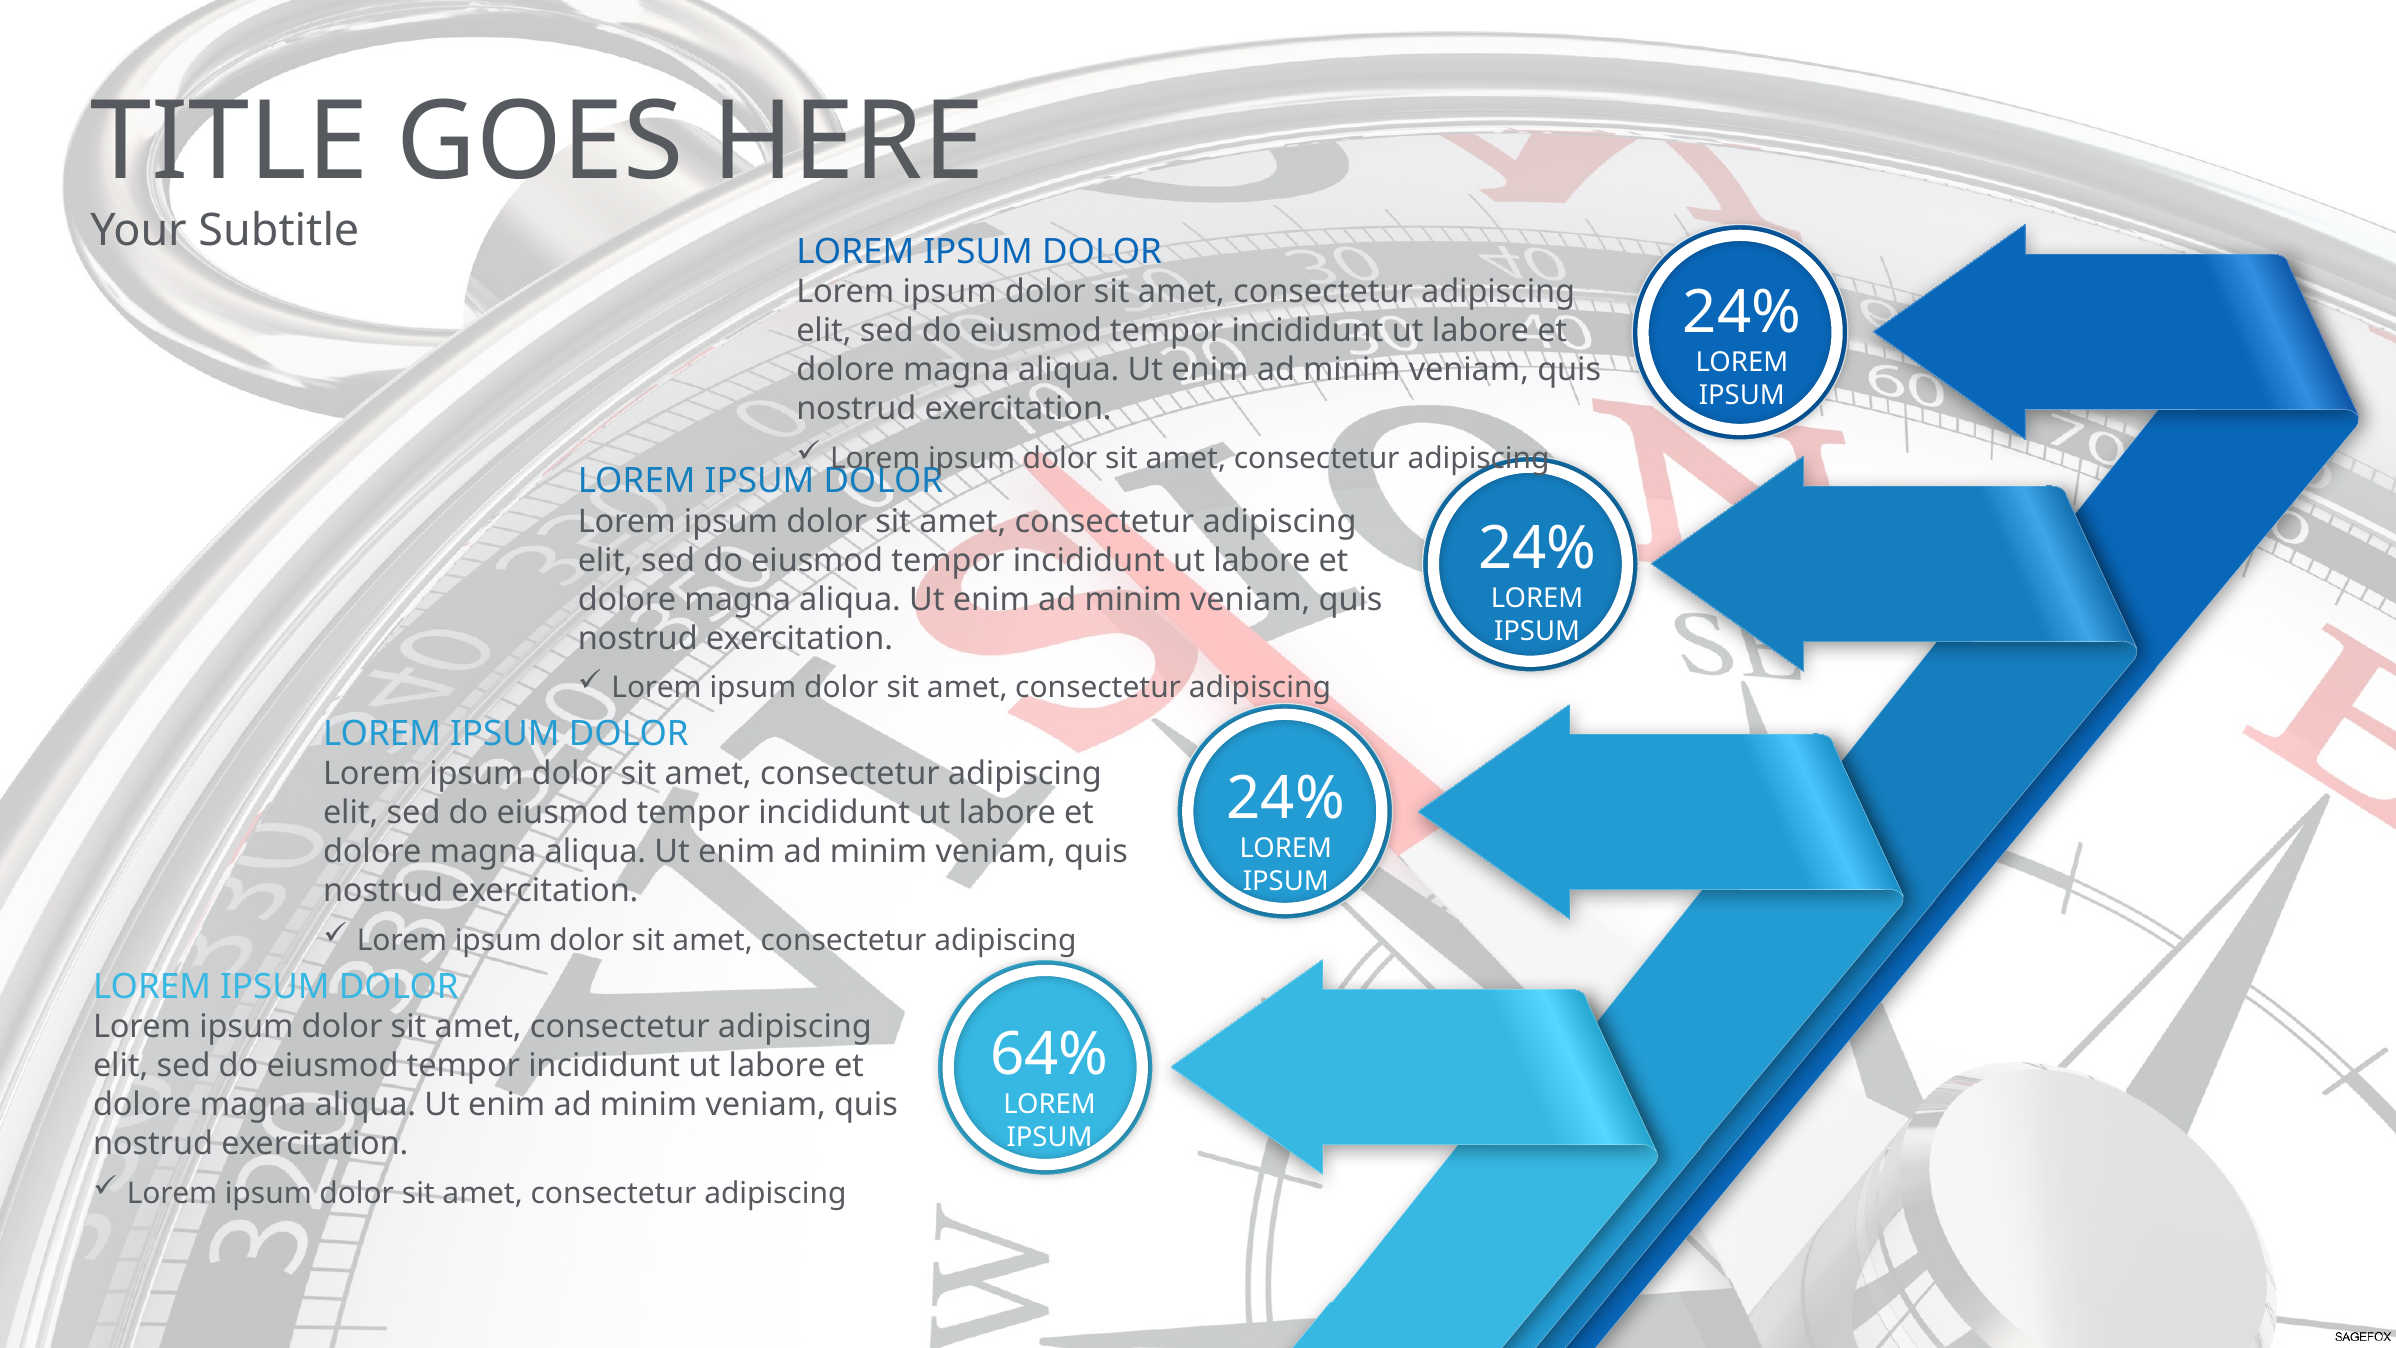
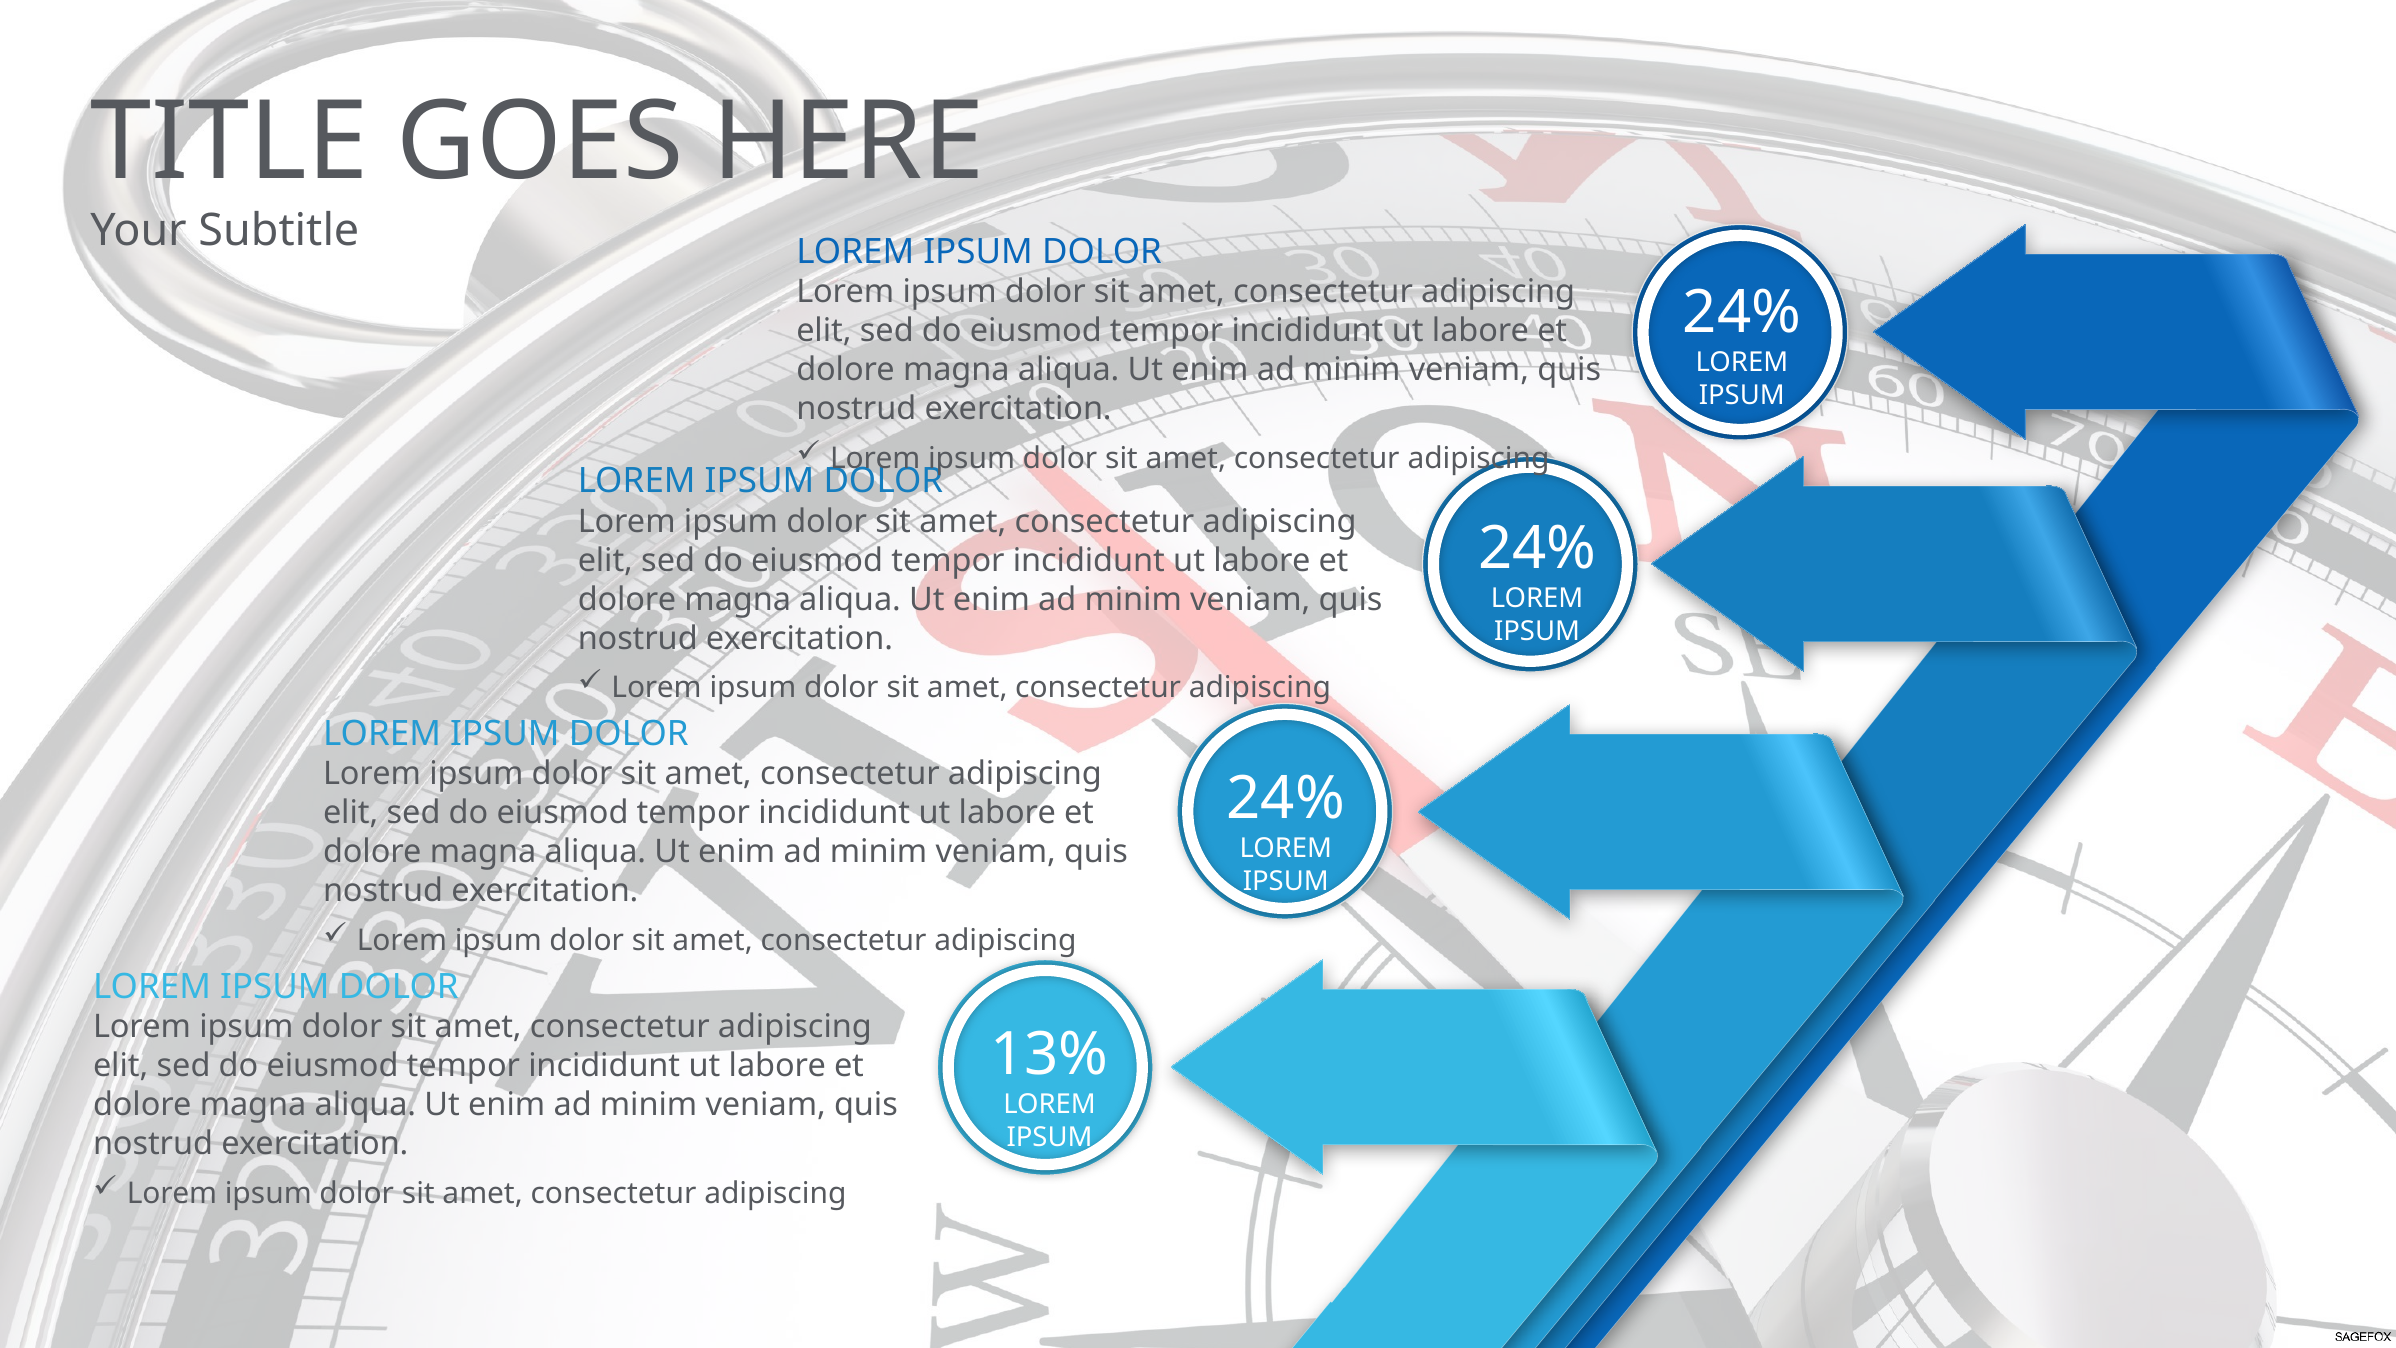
64%: 64% -> 13% (1050, 1054)
